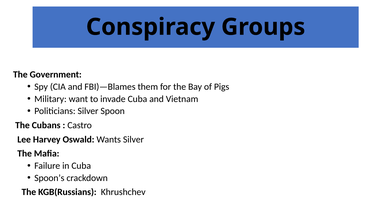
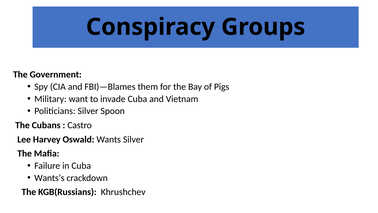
Spoon’s: Spoon’s -> Wants’s (49, 178)
